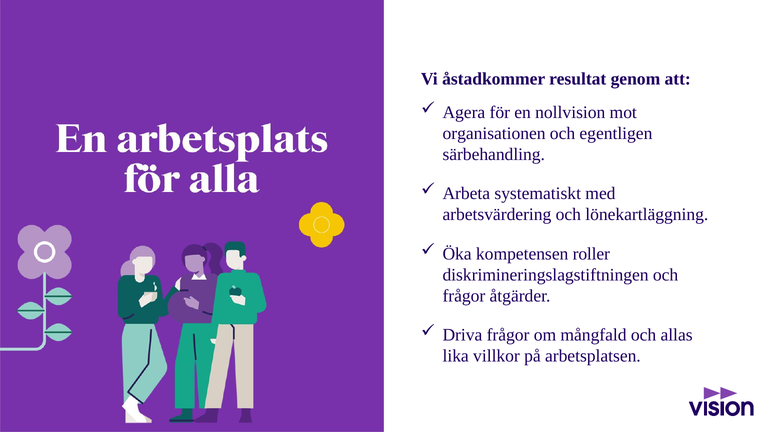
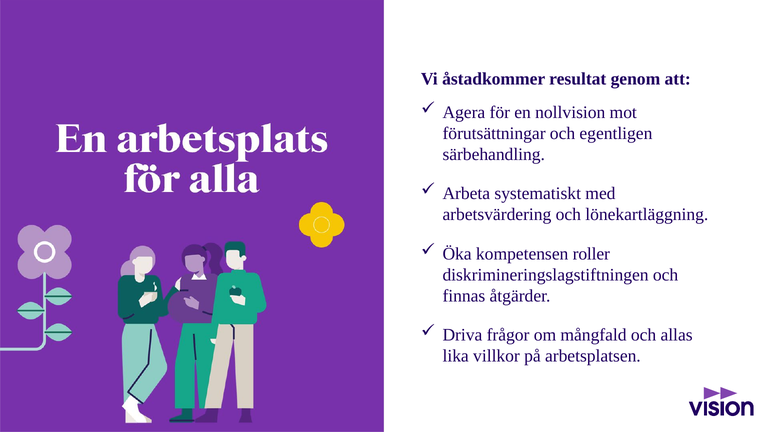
organisationen: organisationen -> förutsättningar (494, 133)
frågor: frågor -> finnas (464, 296)
